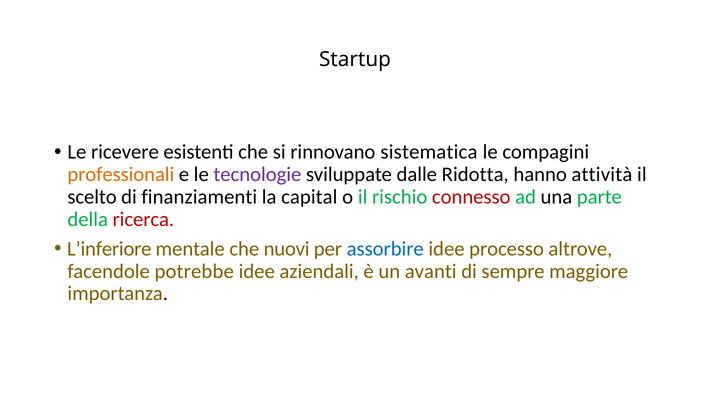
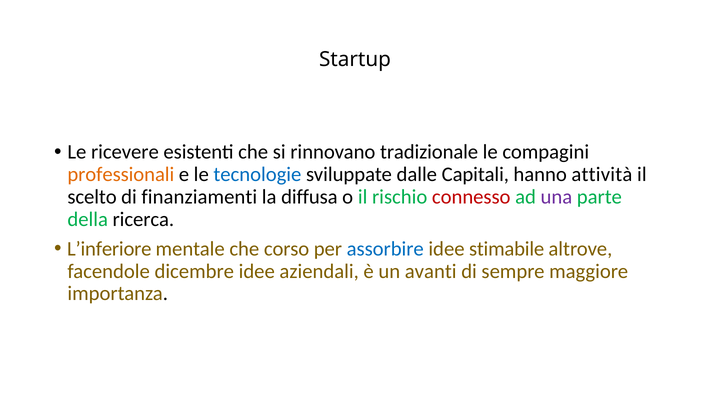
sistematica: sistematica -> tradizionale (429, 152)
tecnologie colour: purple -> blue (257, 175)
Ridotta: Ridotta -> Capitali (475, 175)
capital: capital -> diffusa (309, 197)
una colour: black -> purple (556, 197)
ricerca colour: red -> black (143, 219)
nuovi: nuovi -> corso (287, 249)
processo: processo -> stimabile (507, 249)
potrebbe: potrebbe -> dicembre (194, 272)
